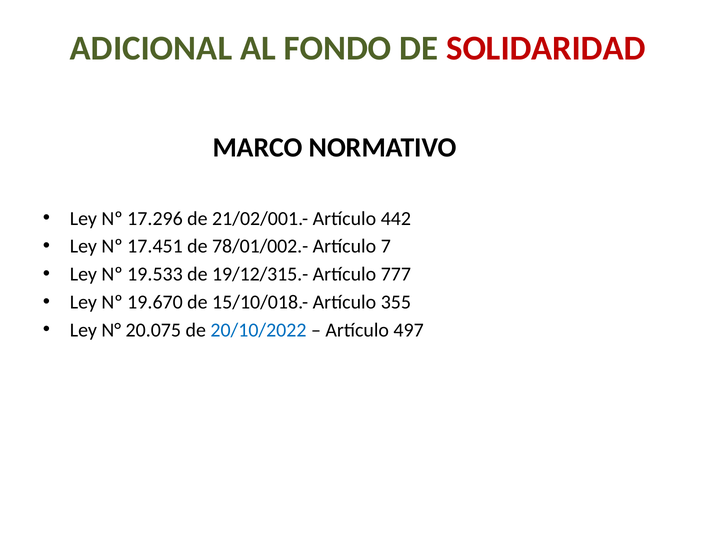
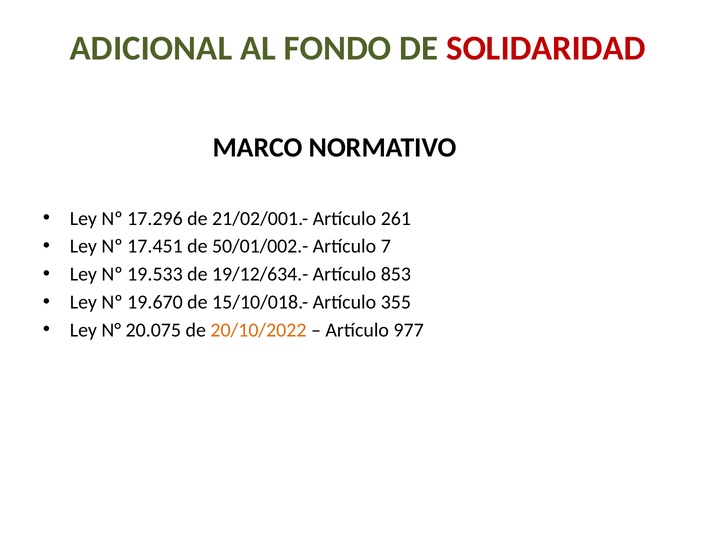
442: 442 -> 261 (396, 218)
78/01/002.-: 78/01/002.- -> 50/01/002.- (260, 246)
19/12/315.-: 19/12/315.- -> 19/12/634.- (260, 274)
777: 777 -> 853 (396, 274)
20/10/2022 colour: blue -> orange (258, 330)
497: 497 -> 977 (409, 330)
